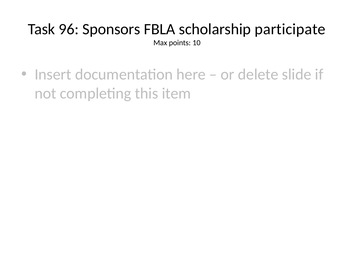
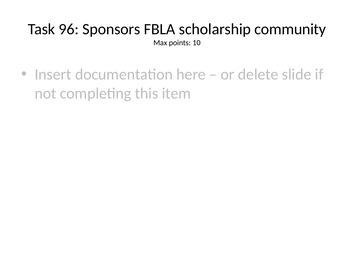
participate: participate -> community (290, 29)
